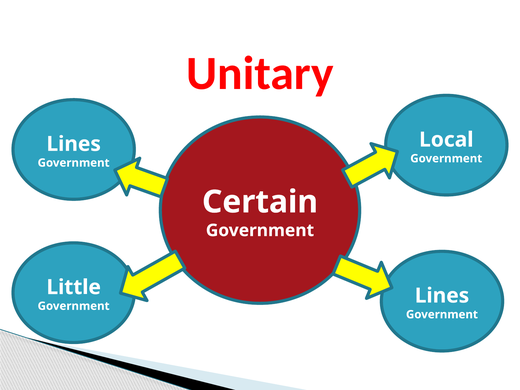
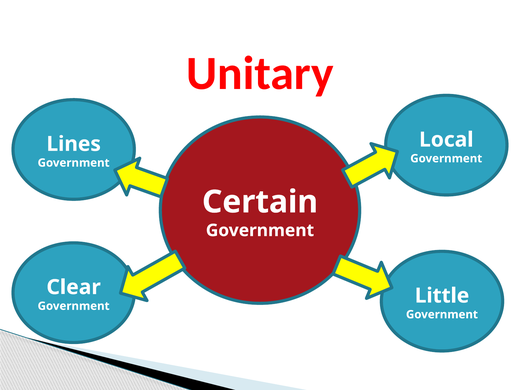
Little: Little -> Clear (74, 287)
Government Lines: Lines -> Little (442, 296)
